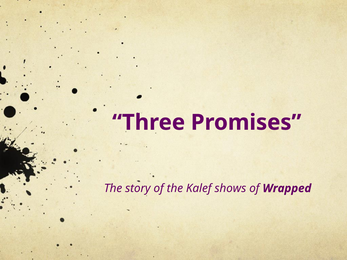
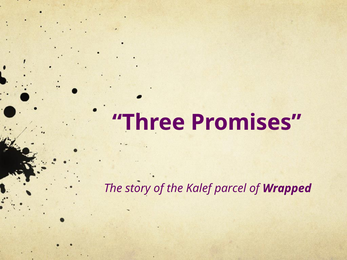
shows: shows -> parcel (230, 189)
